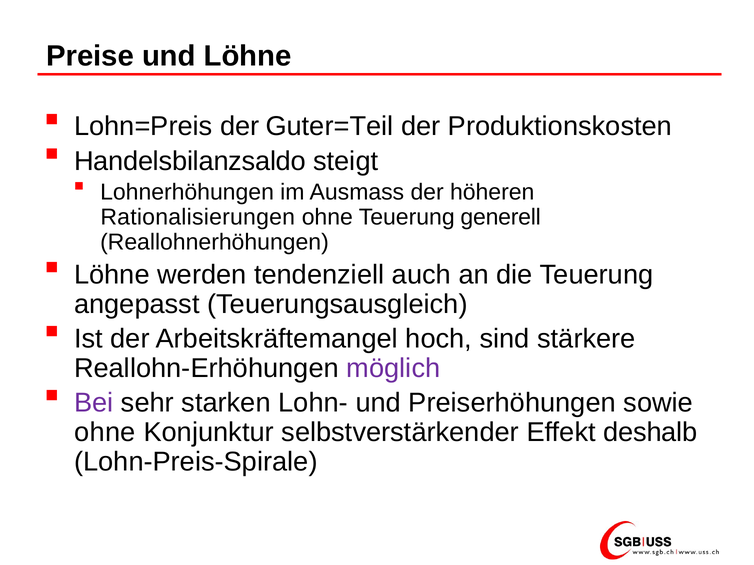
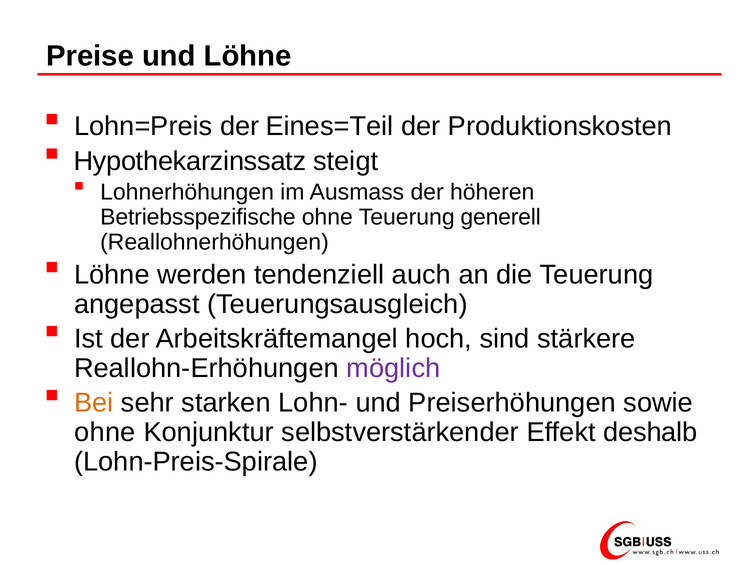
Guter=Teil: Guter=Teil -> Eines=Teil (330, 127)
Handelsbilanzsaldo: Handelsbilanzsaldo -> Hypothekarzinssatz (190, 161)
Rationalisierungen: Rationalisierungen -> Betriebsspezifische (198, 217)
Bei colour: purple -> orange (94, 403)
